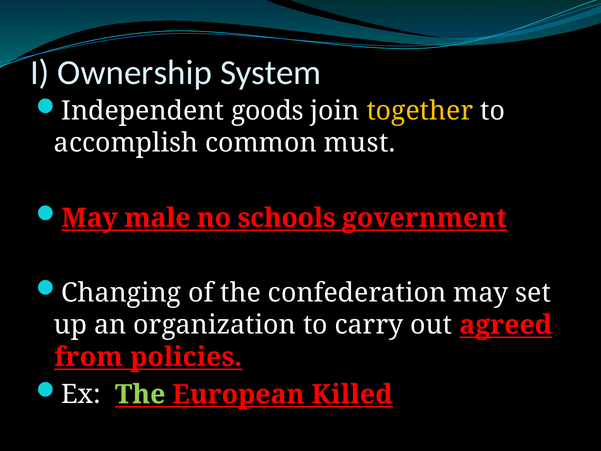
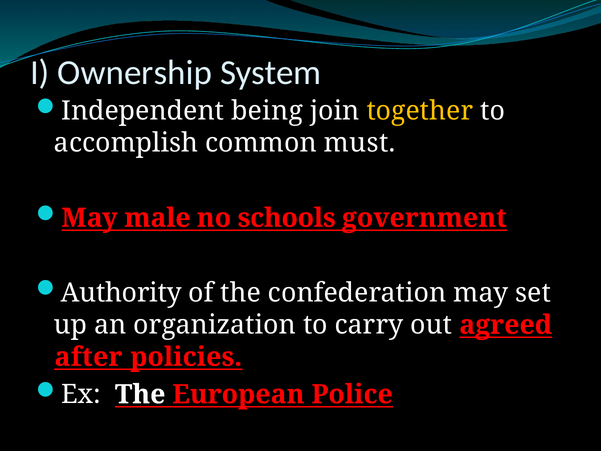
goods: goods -> being (267, 111)
Changing: Changing -> Authority (121, 293)
from: from -> after (88, 357)
The colour: light green -> white (140, 394)
Killed: Killed -> Police (352, 394)
